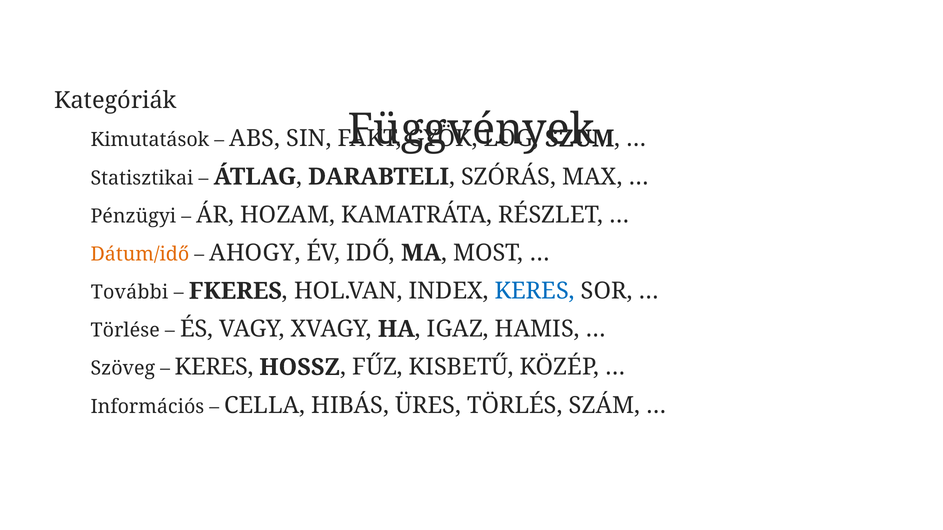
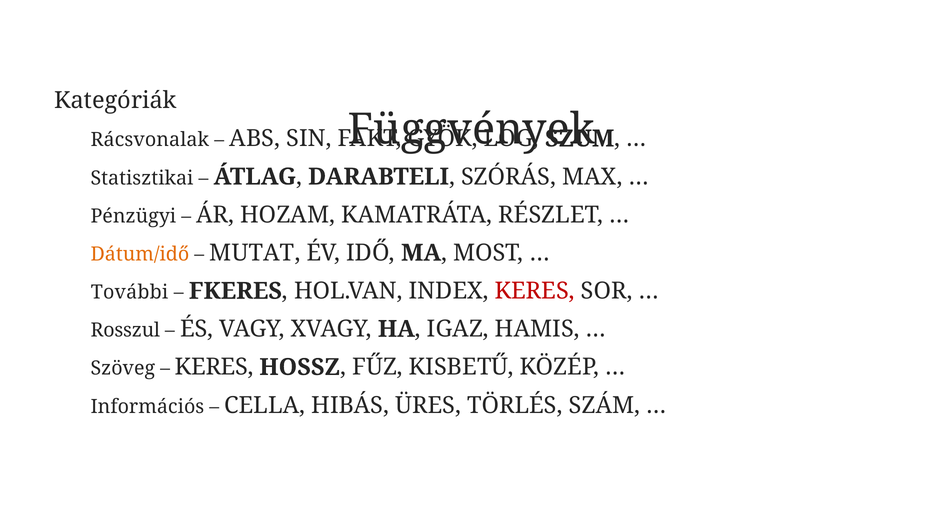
Kimutatások: Kimutatások -> Rácsvonalak (150, 140)
AHOGY: AHOGY -> MUTAT (255, 253)
KERES colour: blue -> red (535, 291)
Törlése: Törlése -> Rosszul (125, 331)
